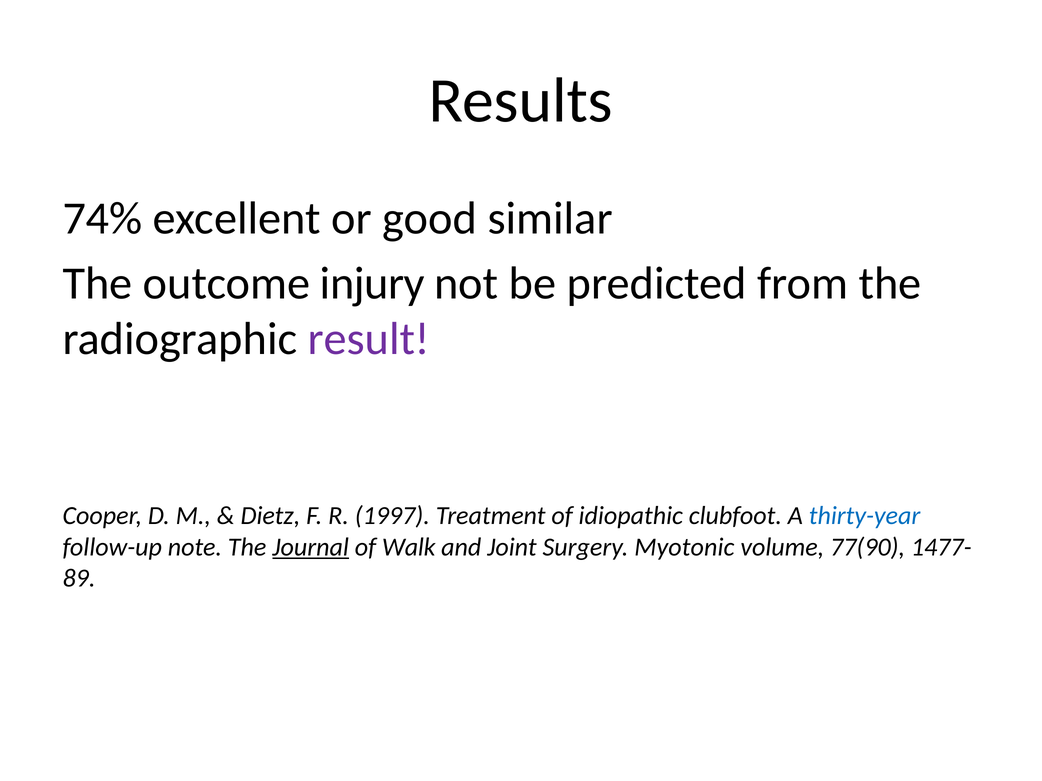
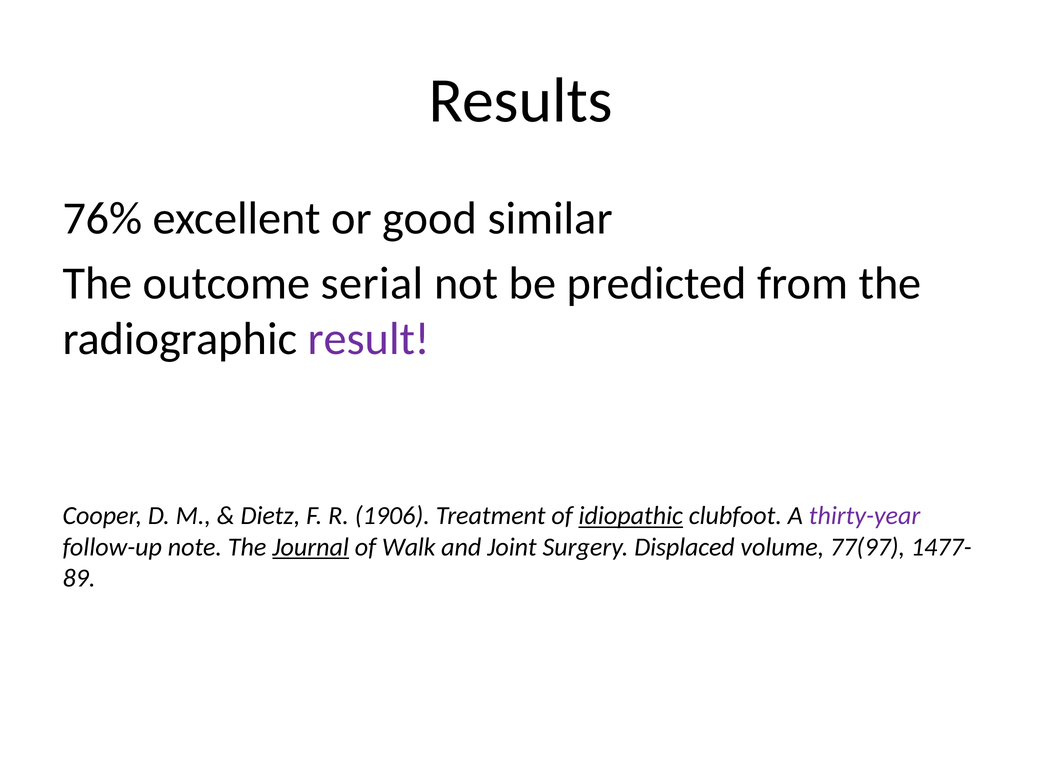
74%: 74% -> 76% (102, 219)
injury: injury -> serial (372, 284)
1997: 1997 -> 1906 (392, 516)
idiopathic underline: none -> present (631, 516)
thirty-year colour: blue -> purple (865, 516)
Myotonic: Myotonic -> Displaced (684, 547)
77(90: 77(90 -> 77(97 (868, 547)
